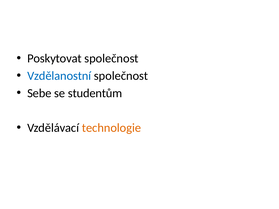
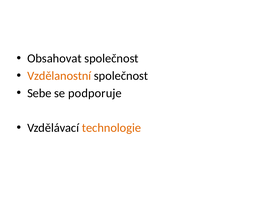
Poskytovat: Poskytovat -> Obsahovat (54, 59)
Vzdělanostní colour: blue -> orange (59, 76)
studentům: studentům -> podporuje (95, 93)
